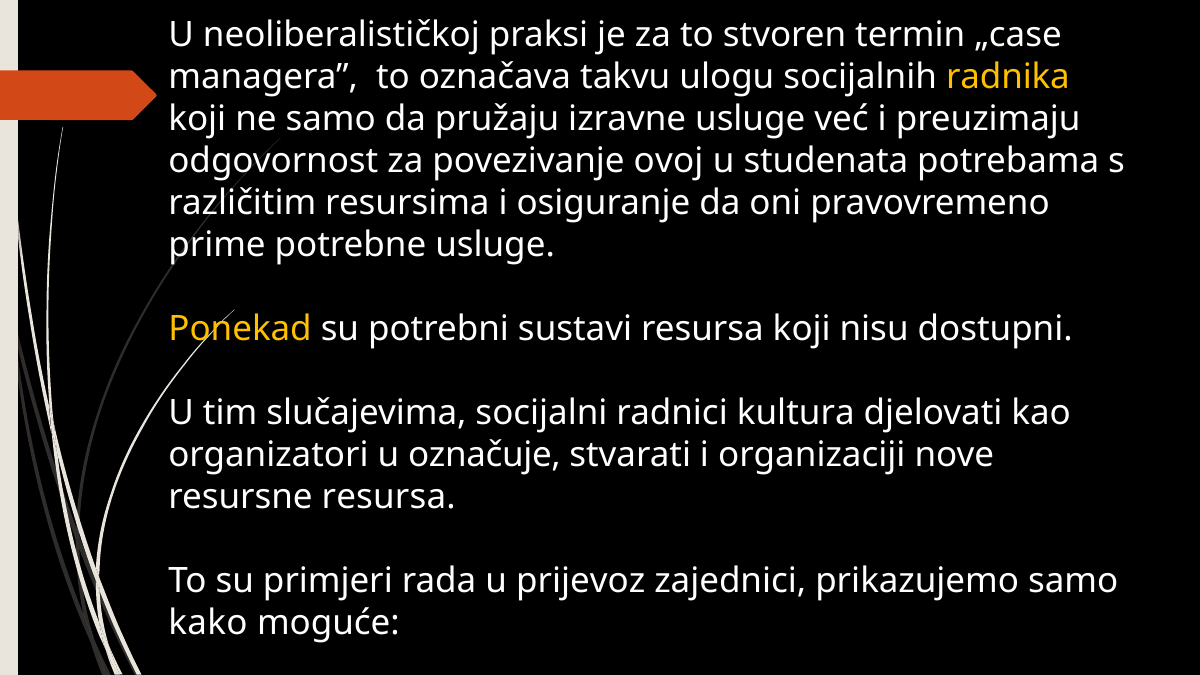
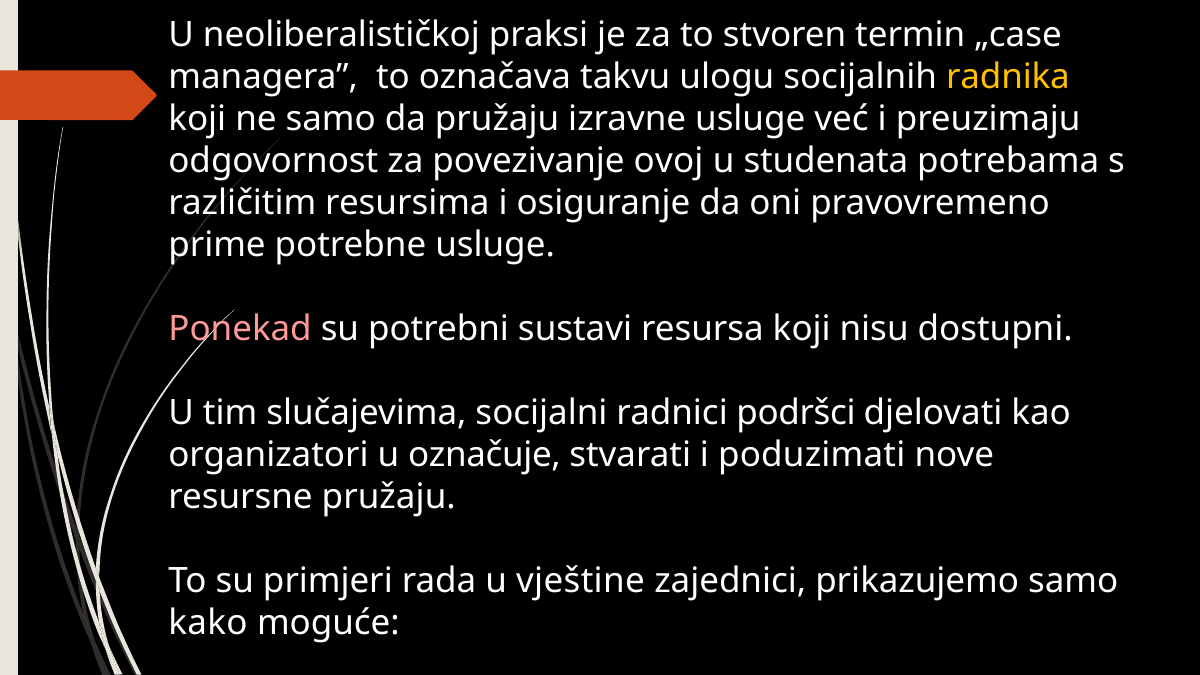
Ponekad colour: yellow -> pink (240, 329)
kultura: kultura -> podršci (796, 413)
organizaciji: organizaciji -> poduzimati (812, 455)
resursne resursa: resursa -> pružaju (389, 497)
prijevoz: prijevoz -> vještine (580, 581)
